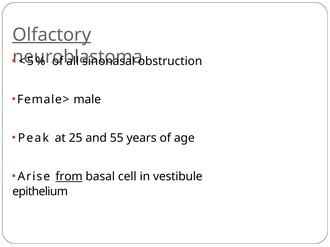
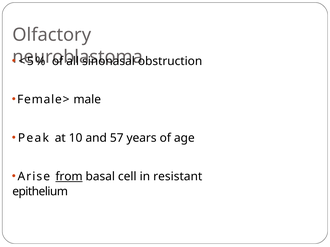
Olfactory underline: present -> none (52, 35)
25: 25 -> 10 (76, 138)
55: 55 -> 57 (117, 138)
vestibule: vestibule -> resistant (178, 177)
